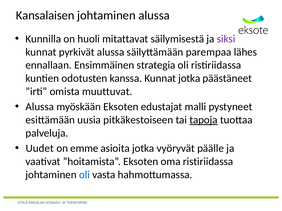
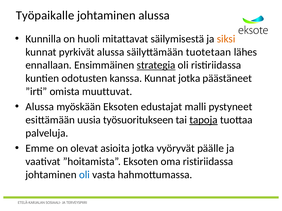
Kansalaisen: Kansalaisen -> Työpaikalle (45, 15)
siksi colour: purple -> orange (226, 39)
parempaa: parempaa -> tuotetaan (209, 52)
strategia underline: none -> present (156, 65)
pitkäkestoiseen: pitkäkestoiseen -> työsuoritukseen (138, 120)
Uudet: Uudet -> Emme (40, 149)
emme: emme -> olevat (84, 149)
